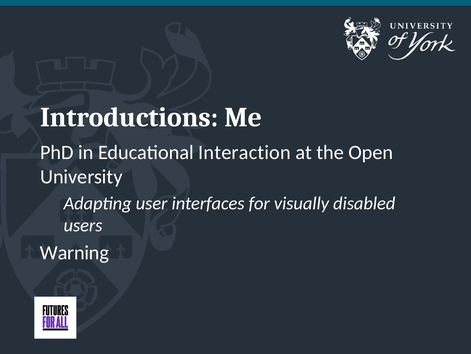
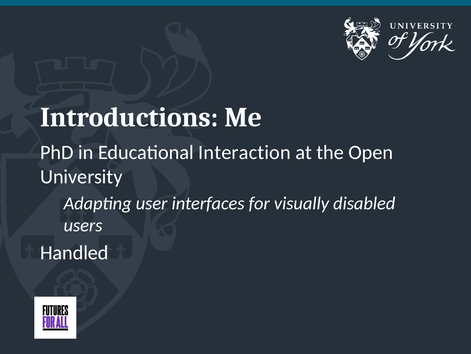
Warning: Warning -> Handled (74, 253)
